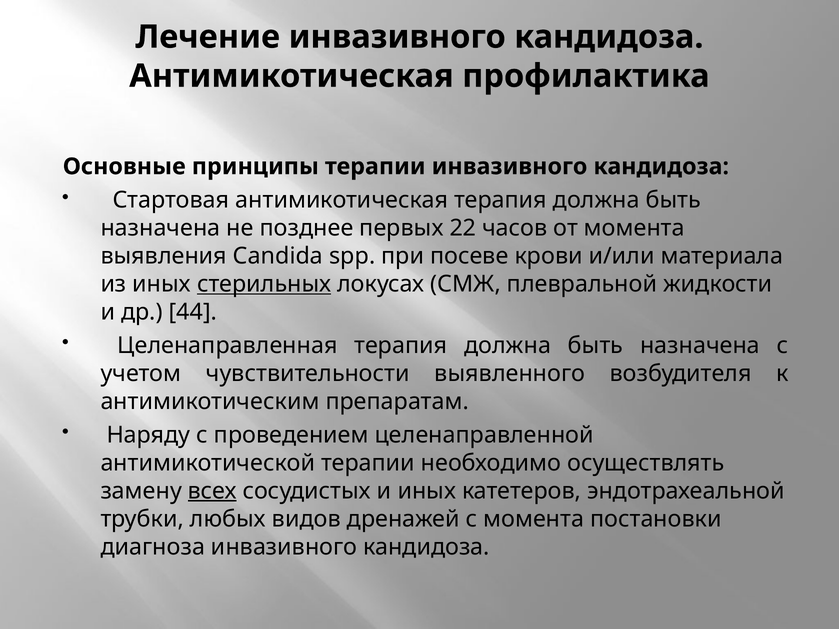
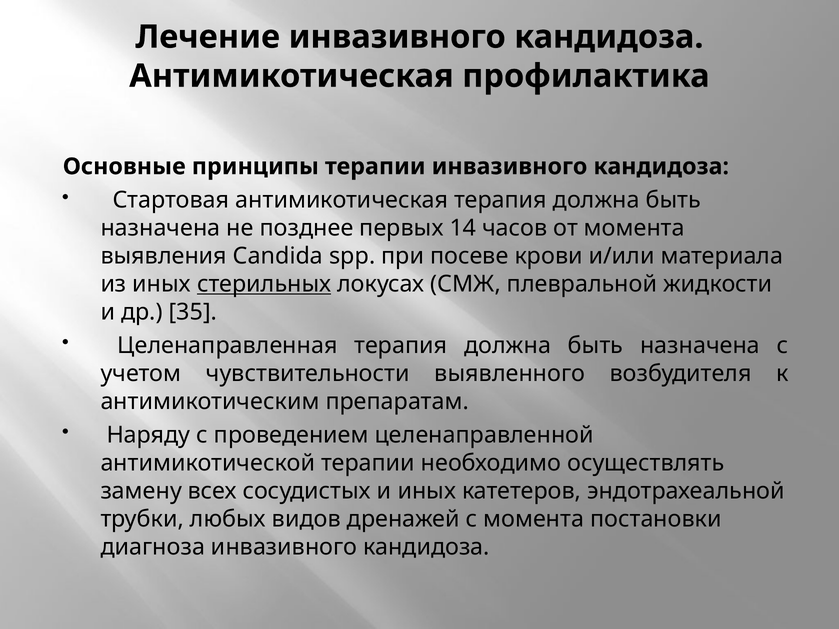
22: 22 -> 14 (463, 228)
44: 44 -> 35 (193, 312)
всех underline: present -> none (212, 491)
